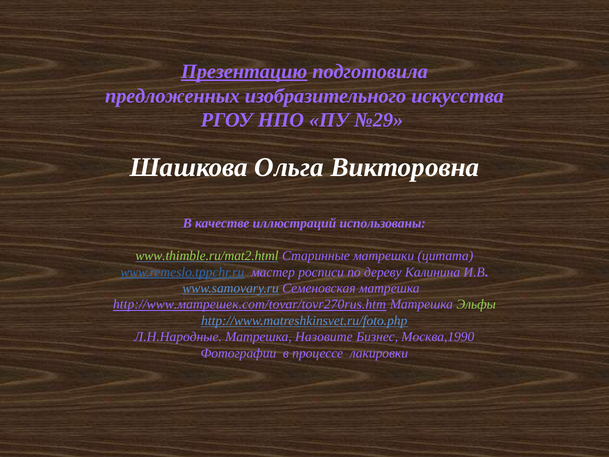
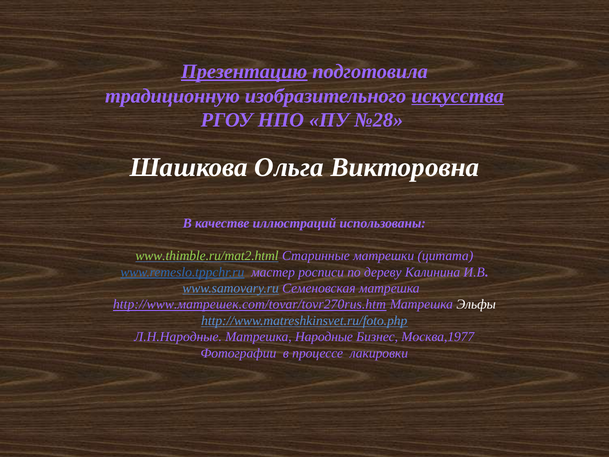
предложенных: предложенных -> традиционную (172, 96)
искусства underline: none -> present (458, 96)
№29: №29 -> №28 (379, 120)
Эльфы colour: light green -> white (476, 304)
Назовите: Назовите -> Народные (324, 337)
Москва,1990: Москва,1990 -> Москва,1977 (438, 337)
